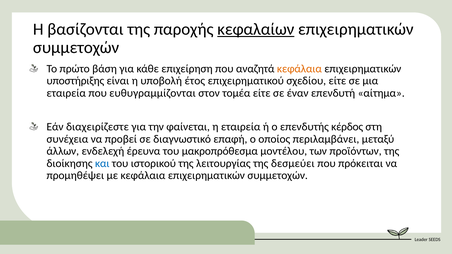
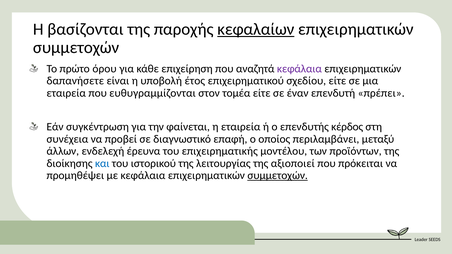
βάση: βάση -> όρου (104, 69)
κεφάλαια colour: orange -> purple (299, 69)
υποστήριξης: υποστήριξης -> δαπανήσετε (75, 81)
αίτημα: αίτημα -> πρέπει (381, 93)
διαχειρίζεστε: διαχειρίζεστε -> συγκέντρωση (97, 127)
μακροπρόθεσμα: μακροπρόθεσμα -> επιχειρηματικής (220, 151)
δεσμεύει: δεσμεύει -> αξιοποιεί (293, 164)
συμμετοχών underline: none -> present (278, 176)
